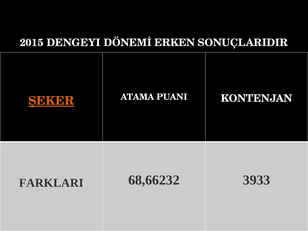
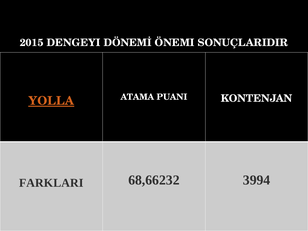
ERKEN: ERKEN -> ÖNEMI (175, 43)
ŞEKER: ŞEKER -> YOLLA (51, 101)
3933: 3933 -> 3994 (257, 180)
